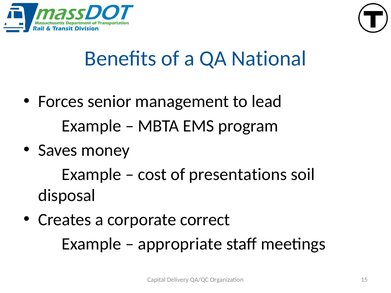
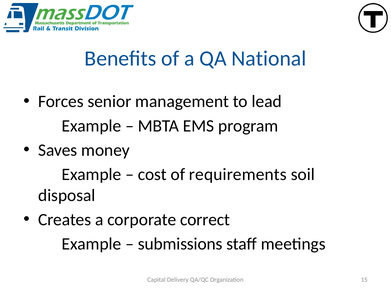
presentations: presentations -> requirements (238, 175)
appropriate: appropriate -> submissions (180, 244)
